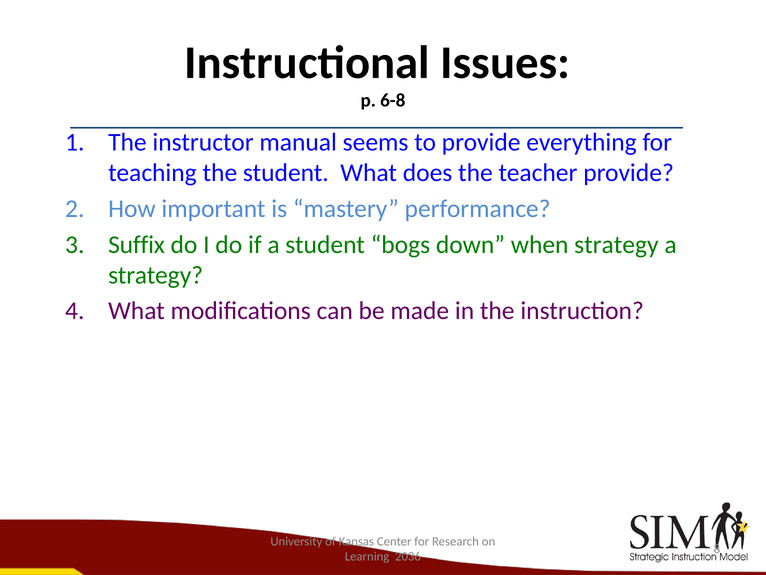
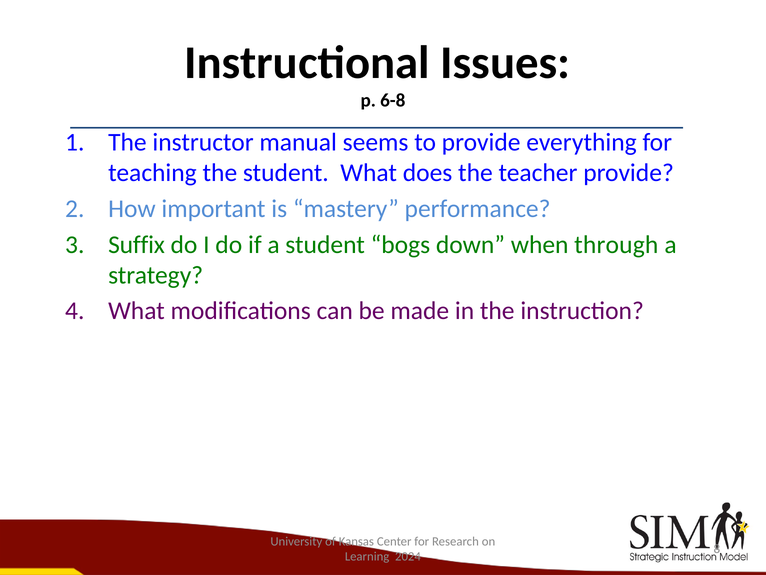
when strategy: strategy -> through (616, 244)
2036: 2036 -> 2024 (408, 556)
